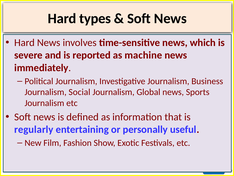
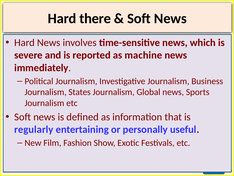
types: types -> there (95, 18)
Social: Social -> States (80, 92)
